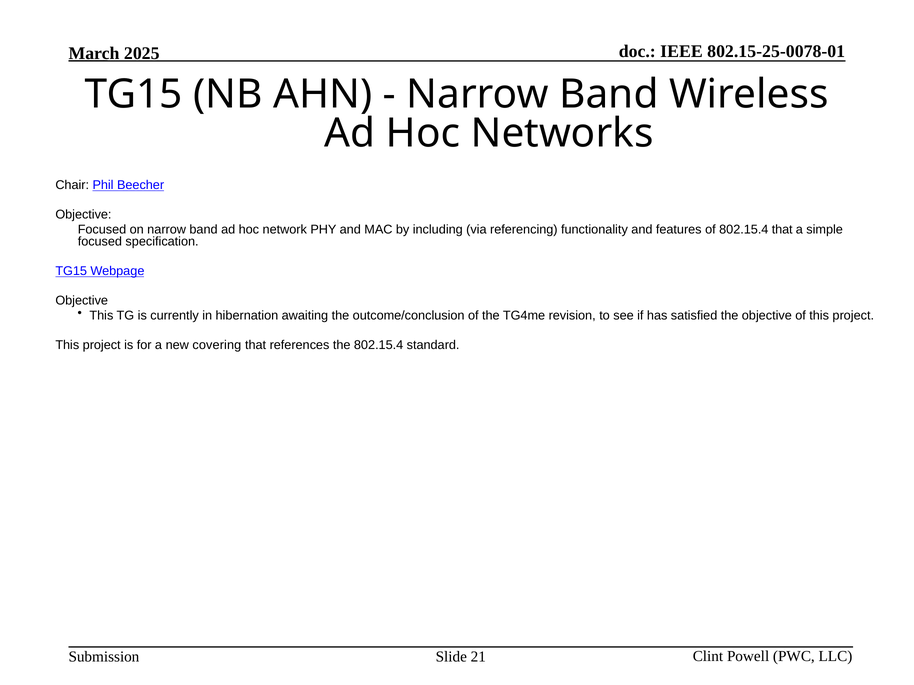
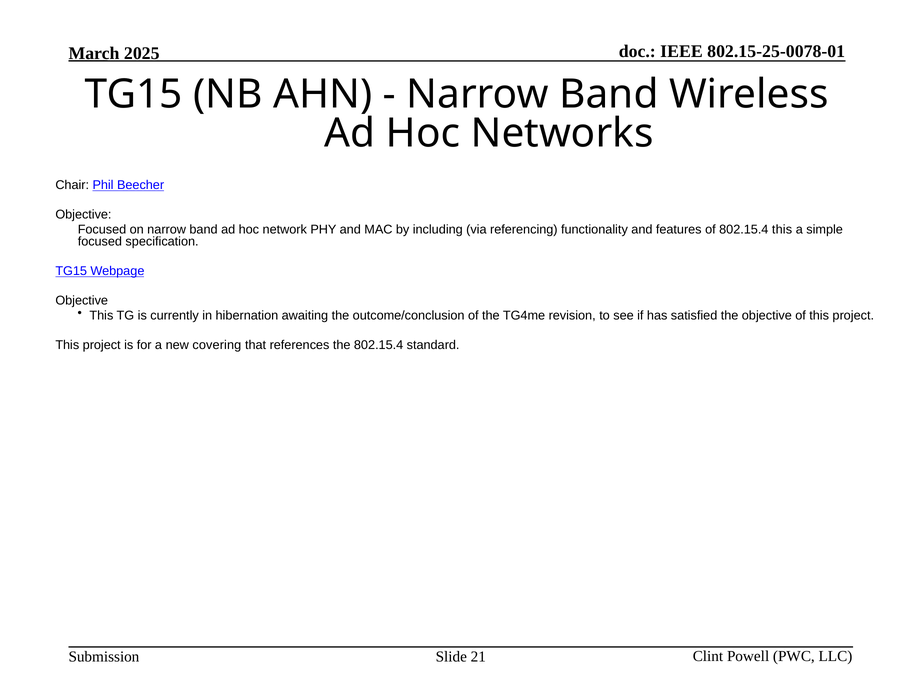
802.15.4 that: that -> this (782, 230)
